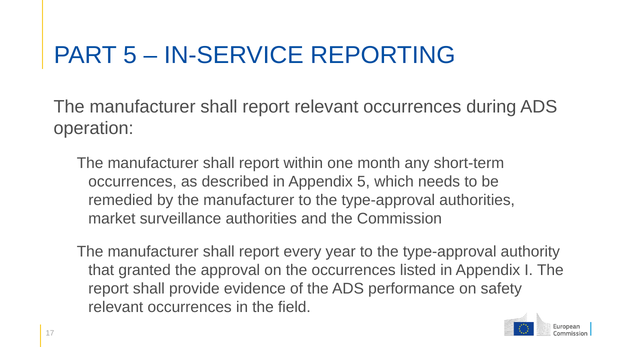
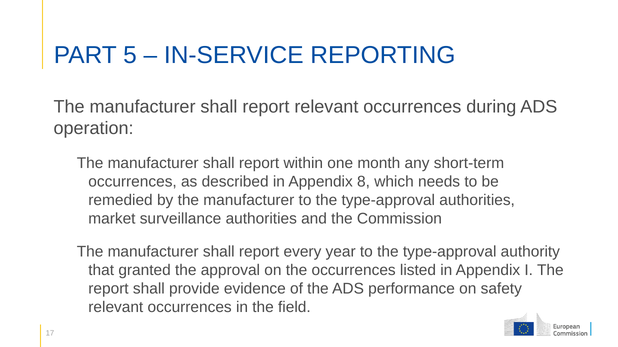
Appendix 5: 5 -> 8 (364, 182)
